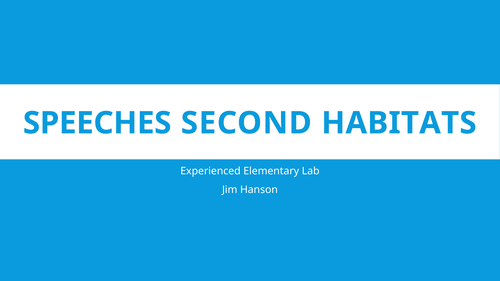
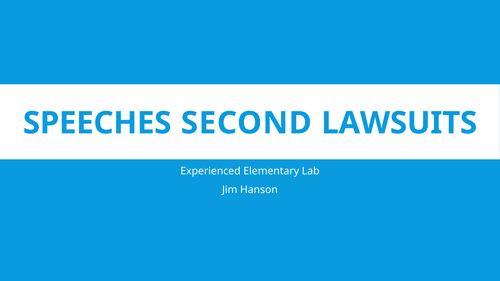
HABITATS: HABITATS -> LAWSUITS (399, 123)
